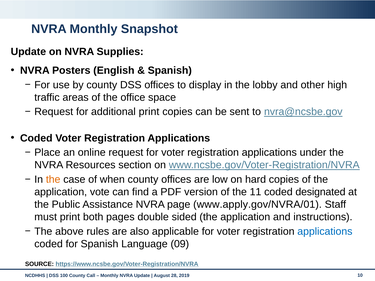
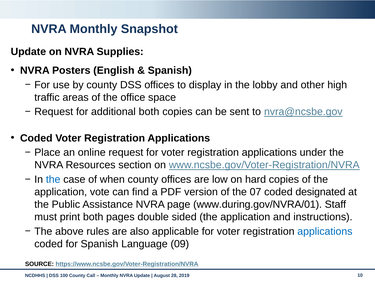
additional print: print -> both (149, 112)
the colour: orange -> blue (53, 180)
11: 11 -> 07 (256, 192)
www.apply.gov/NVRA/01: www.apply.gov/NVRA/01 -> www.during.gov/NVRA/01 (258, 205)
